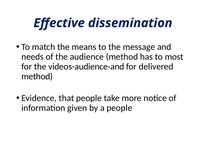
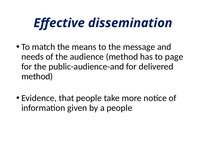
most: most -> page (174, 57)
videos-audience-and: videos-audience-and -> public-audience-and (86, 67)
